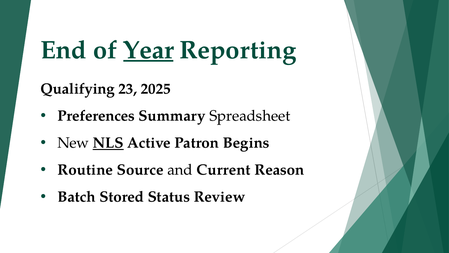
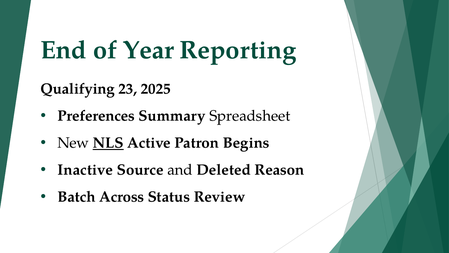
Year underline: present -> none (148, 50)
Routine: Routine -> Inactive (85, 170)
Current: Current -> Deleted (224, 170)
Stored: Stored -> Across (122, 197)
